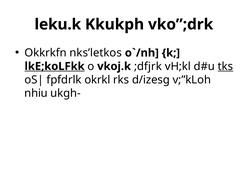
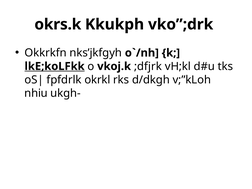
leku.k: leku.k -> okrs.k (58, 24)
nks’letkos: nks’letkos -> nks’jkfgyh (96, 53)
tks underline: present -> none (225, 66)
d/izesg: d/izesg -> d/dkgh (151, 80)
